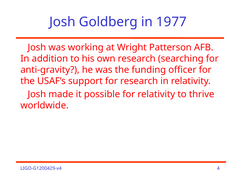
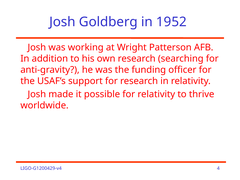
1977: 1977 -> 1952 (171, 22)
